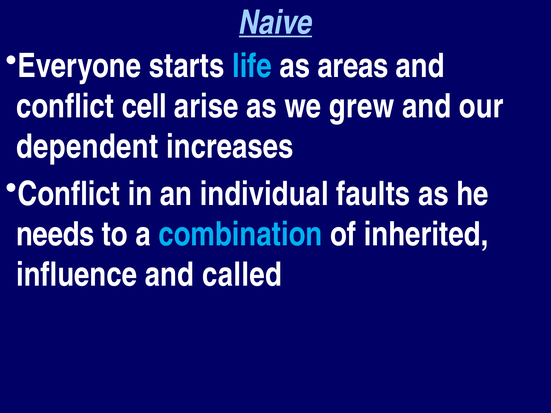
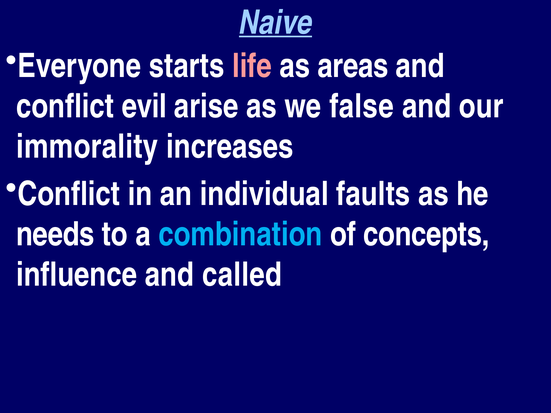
life colour: light blue -> pink (252, 66)
cell: cell -> evil (144, 107)
grew: grew -> false (362, 107)
dependent: dependent -> immorality (87, 147)
inherited: inherited -> concepts (426, 234)
